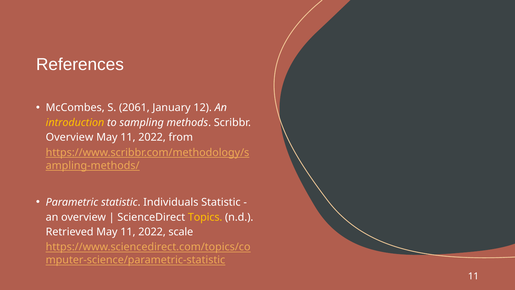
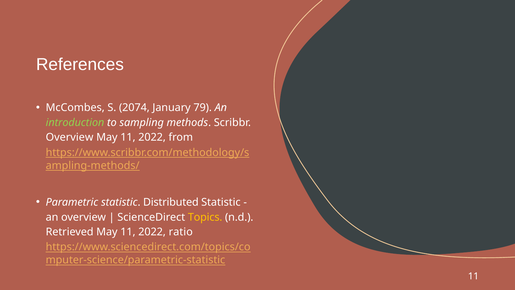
2061: 2061 -> 2074 (134, 108)
12: 12 -> 79 (203, 108)
introduction colour: yellow -> light green (75, 122)
Individuals: Individuals -> Distributed (171, 202)
scale: scale -> ratio (181, 232)
